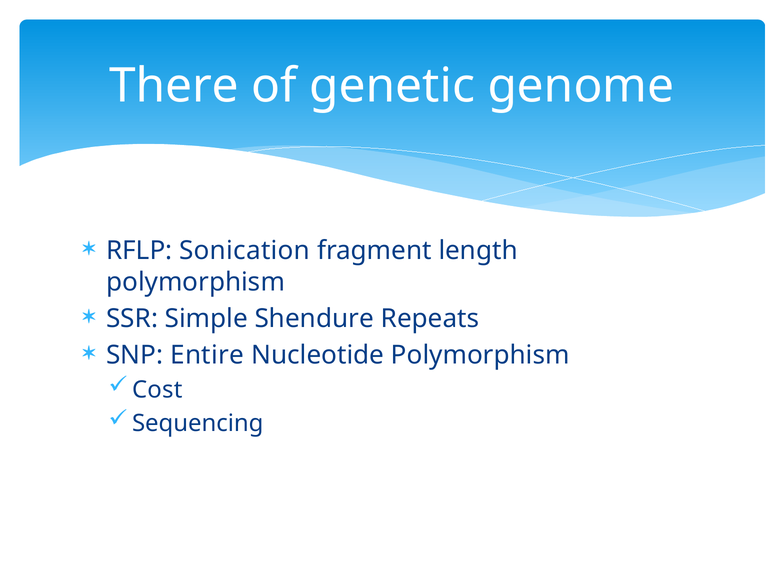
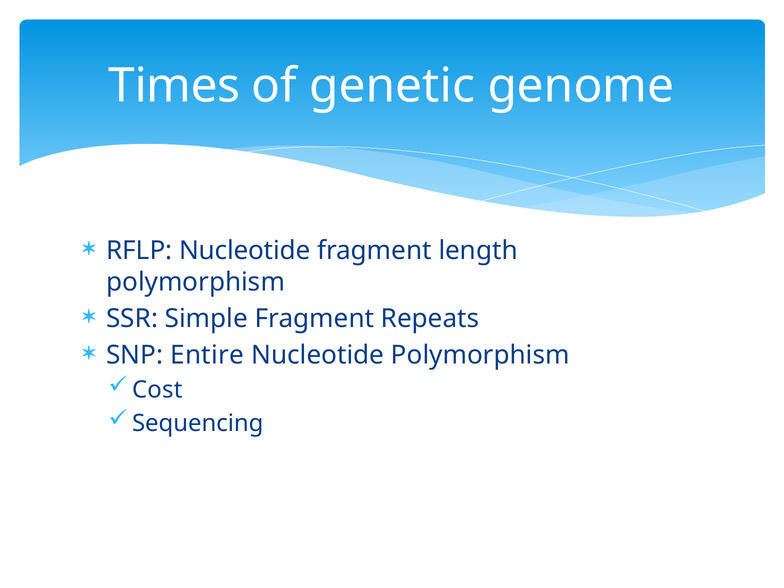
There: There -> Times (174, 86)
RFLP Sonication: Sonication -> Nucleotide (245, 251)
Simple Shendure: Shendure -> Fragment (314, 319)
